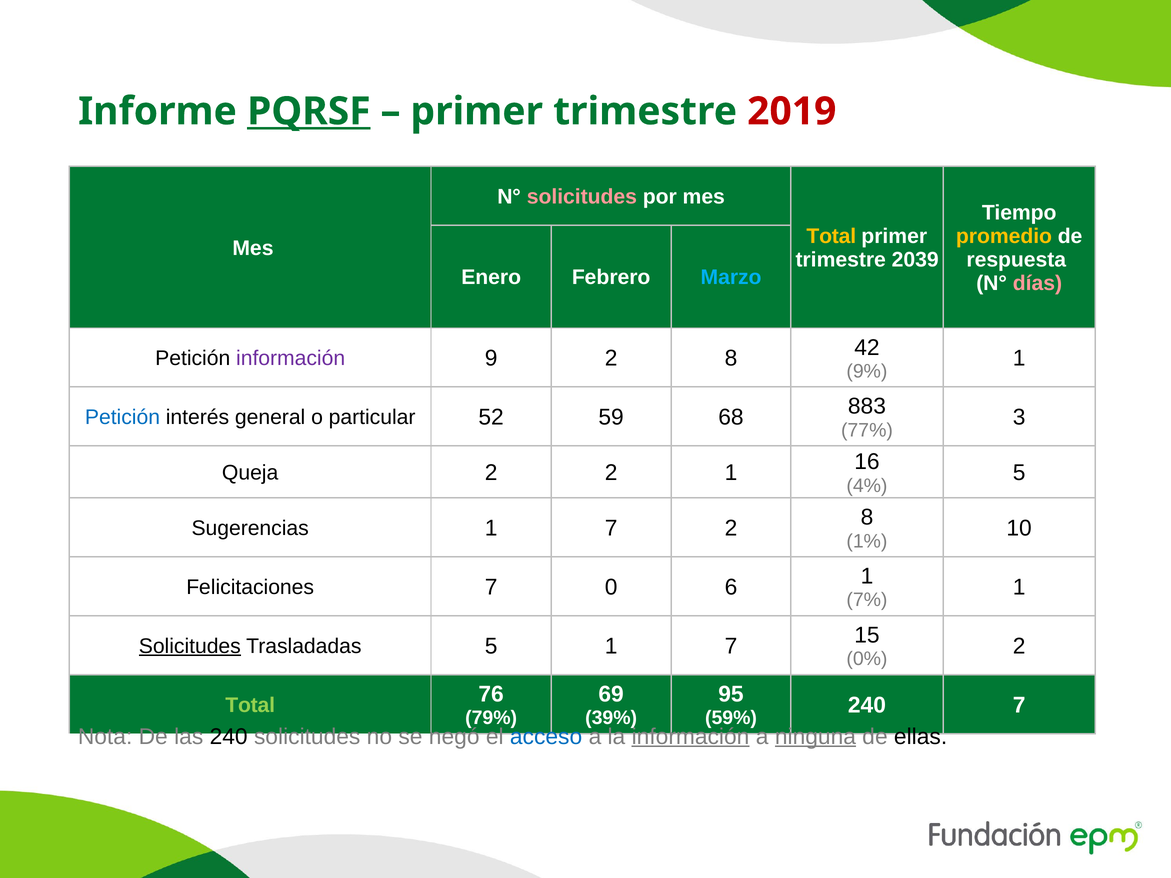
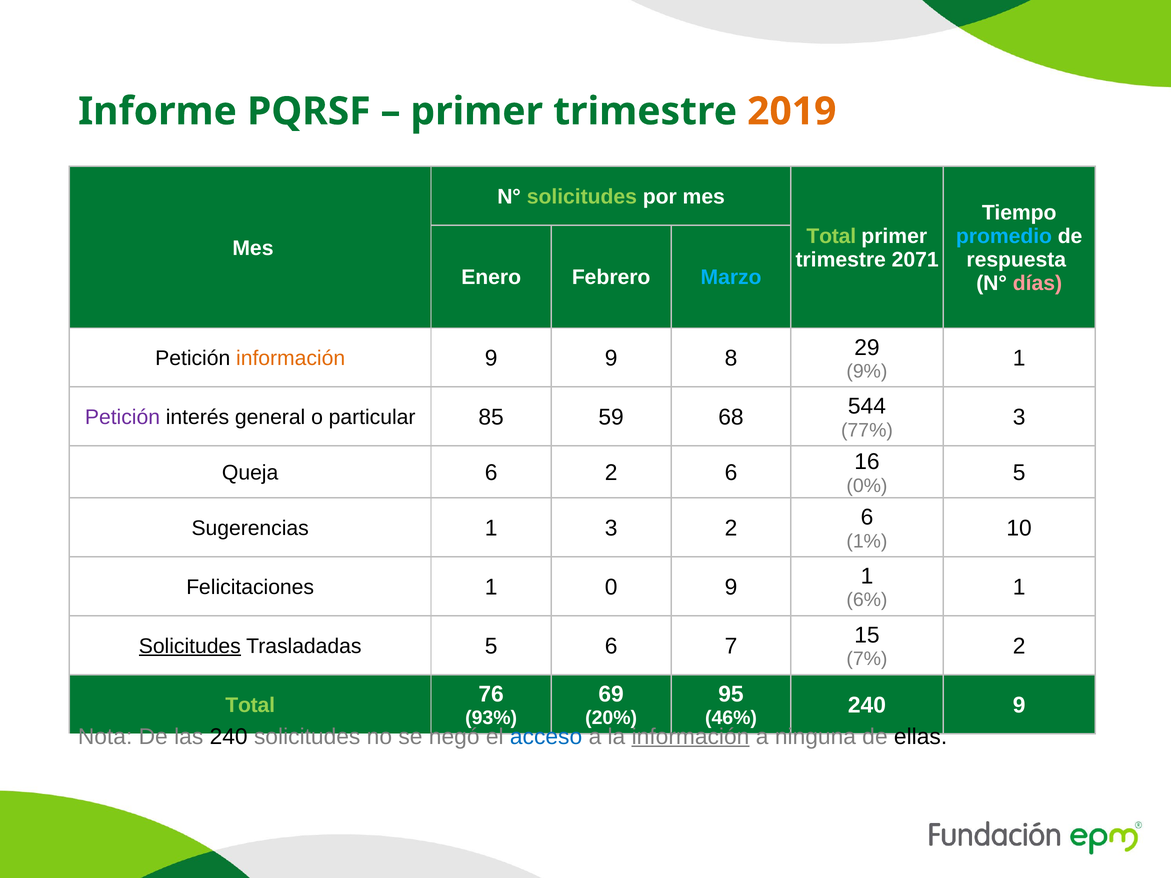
PQRSF underline: present -> none (309, 111)
2019 colour: red -> orange (792, 111)
solicitudes colour: pink -> light green (582, 197)
Total colour: yellow -> light green (831, 236)
promedio colour: yellow -> light blue (1004, 236)
2039: 2039 -> 2071 (915, 260)
información colour: purple -> orange (291, 358)
9 2: 2 -> 9 (611, 359)
42: 42 -> 29 (867, 348)
Petición colour: blue -> purple (123, 417)
52: 52 -> 85 (491, 418)
883: 883 -> 544 (867, 407)
Queja 2: 2 -> 6 (491, 473)
1: 1 -> 6 (731, 473)
4%: 4% -> 0% (867, 486)
Sugerencias 1 7: 7 -> 3 (611, 528)
8: 8 -> 6 (867, 518)
Felicitaciones 7: 7 -> 1 (491, 587)
0 6: 6 -> 9 (731, 587)
7%: 7% -> 6% (867, 600)
5 1: 1 -> 6 (611, 646)
0%: 0% -> 7% (867, 659)
240 7: 7 -> 9 (1019, 705)
79%: 79% -> 93% (491, 718)
39%: 39% -> 20% (611, 718)
59%: 59% -> 46% (731, 718)
ninguna underline: present -> none (815, 737)
